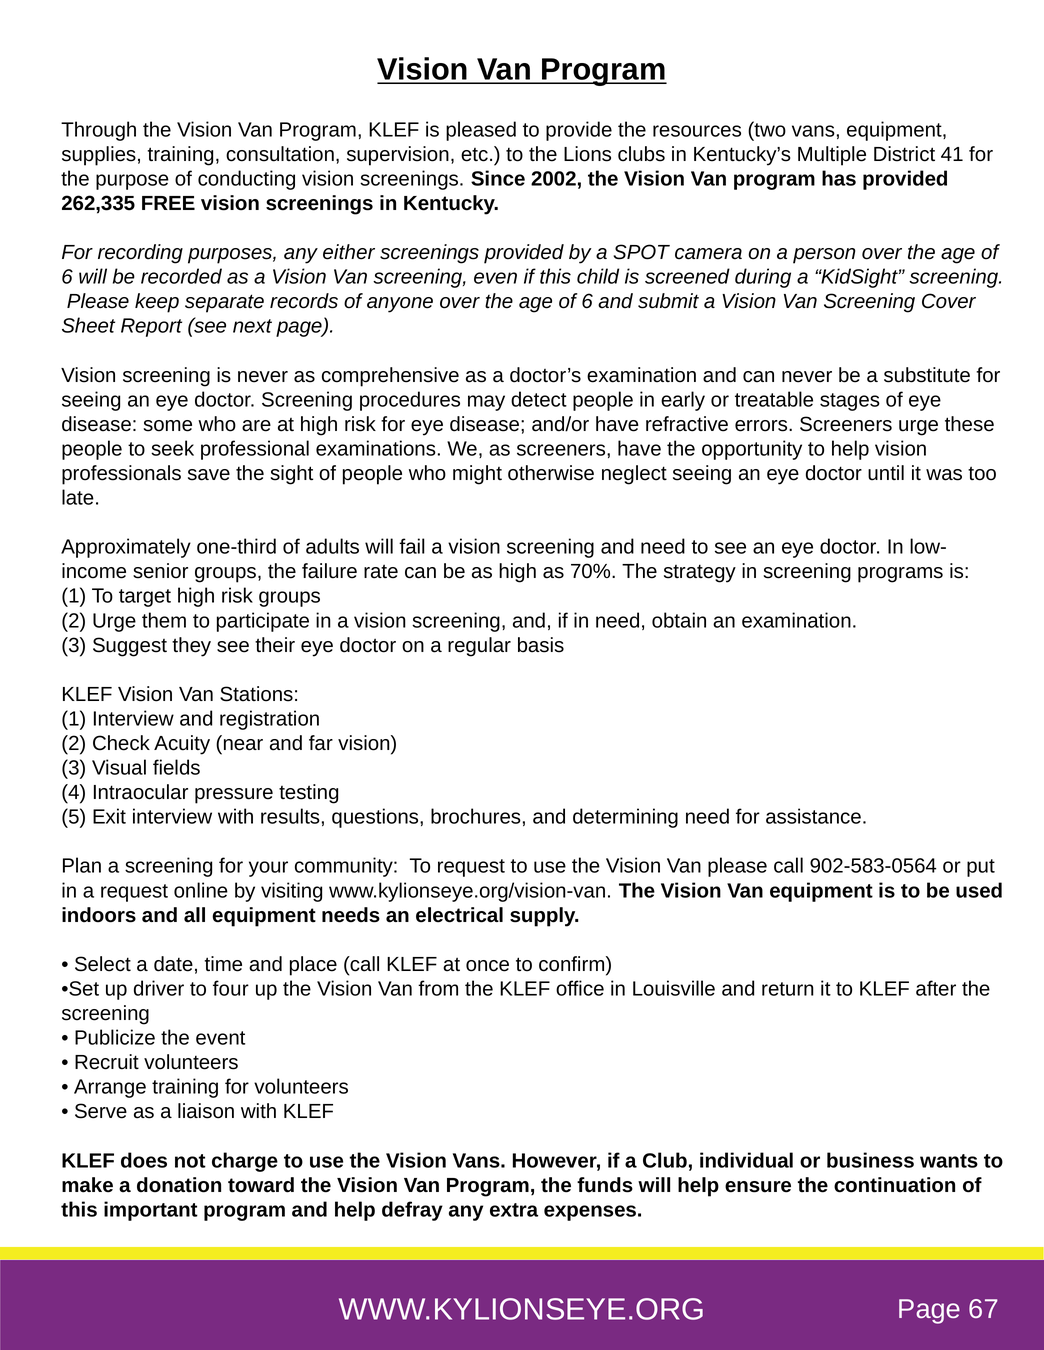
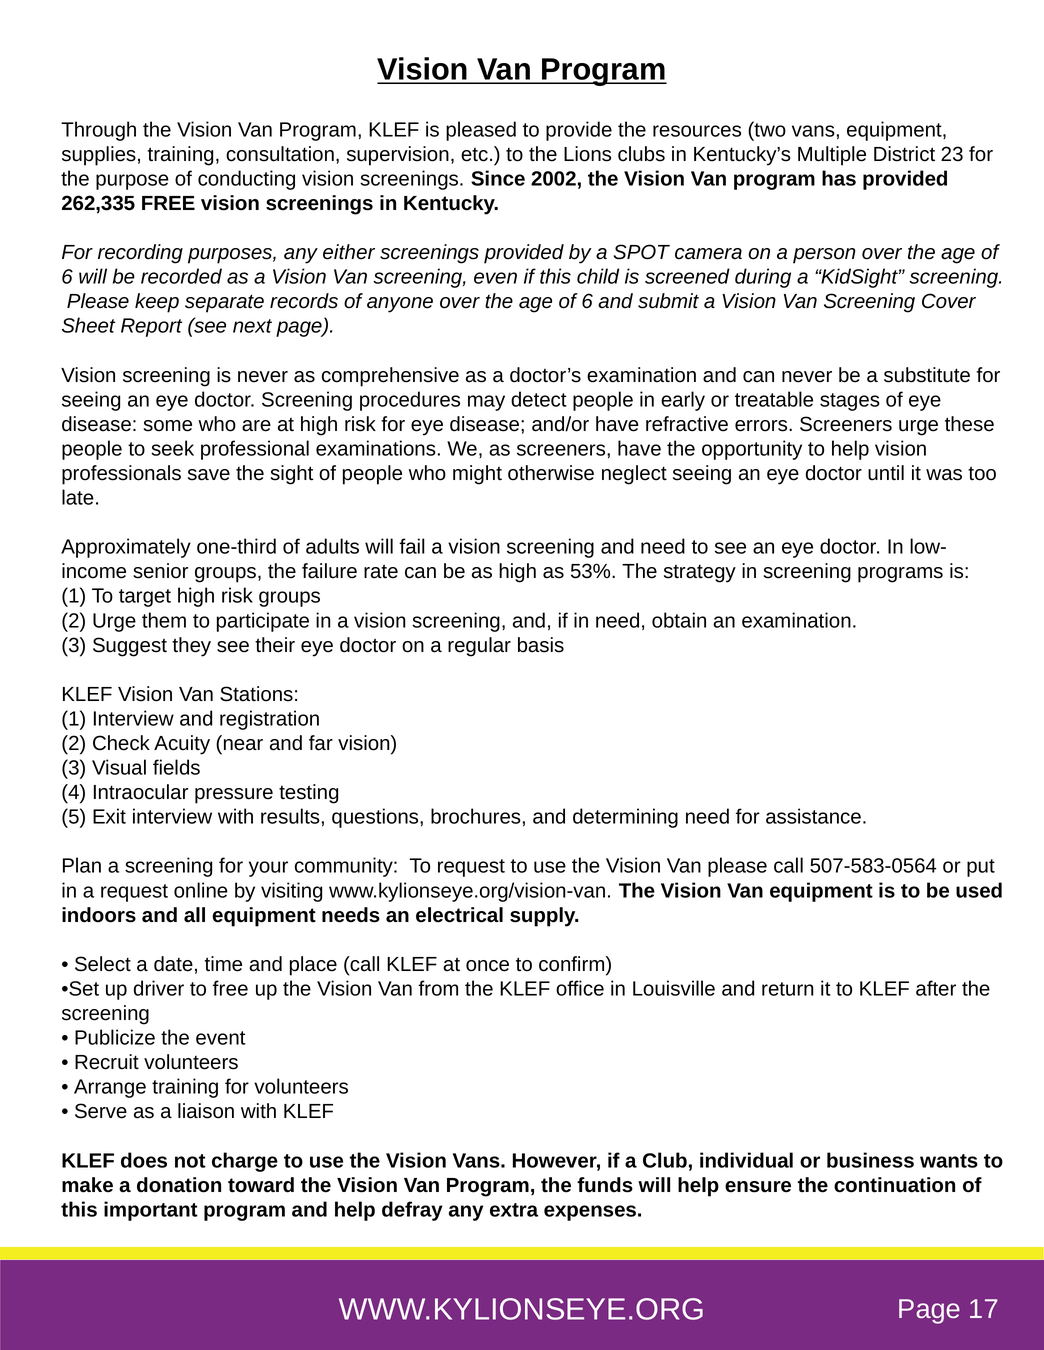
41: 41 -> 23 (952, 155)
70%: 70% -> 53% (593, 572)
902-583-0564: 902-583-0564 -> 507-583-0564 (873, 867)
to four: four -> free (231, 990)
67: 67 -> 17 (984, 1310)
